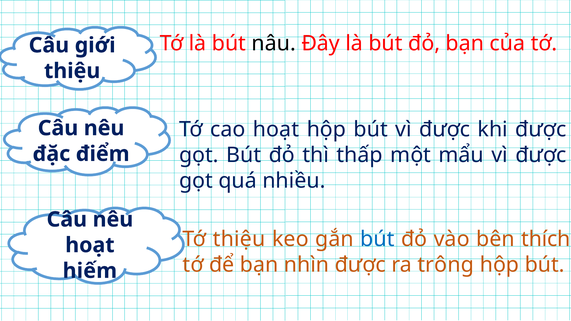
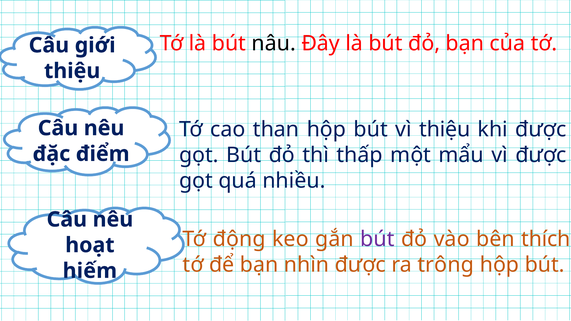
cao hoạt: hoạt -> than (276, 130)
bút vì được: được -> thiệu (445, 130)
Tớ thiệu: thiệu -> động (239, 239)
bút colour: blue -> purple (377, 239)
